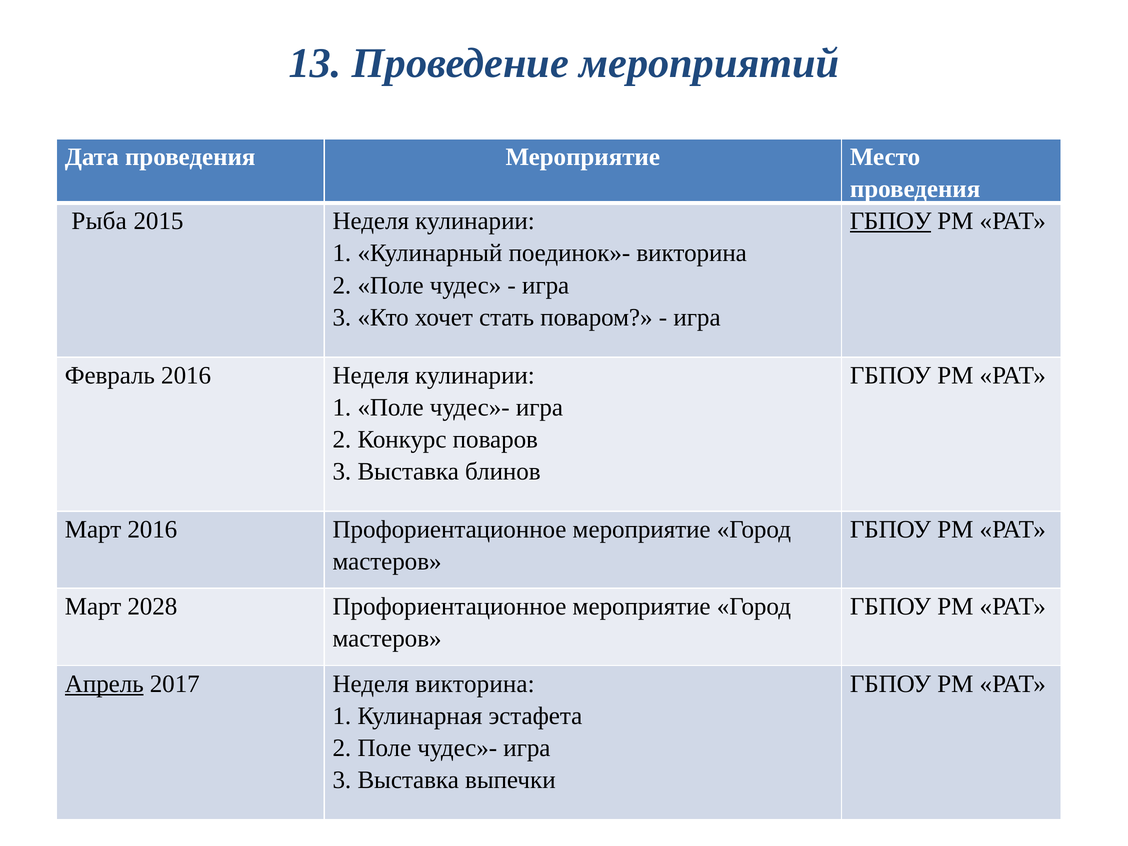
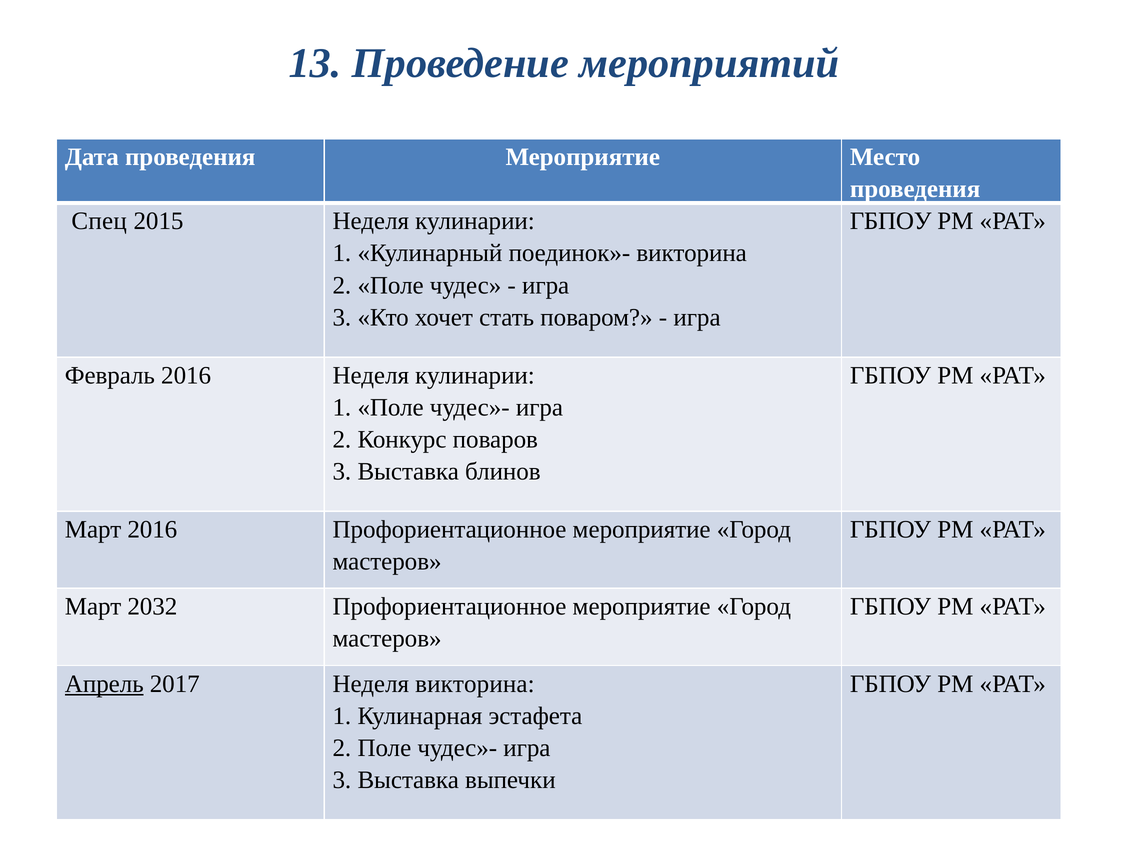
Рыба: Рыба -> Спец (99, 221)
ГБПОУ underline: present -> none (891, 221)
2028: 2028 -> 2032 (152, 607)
